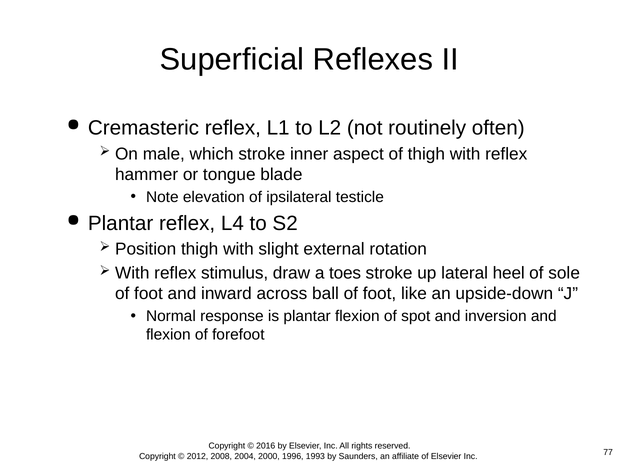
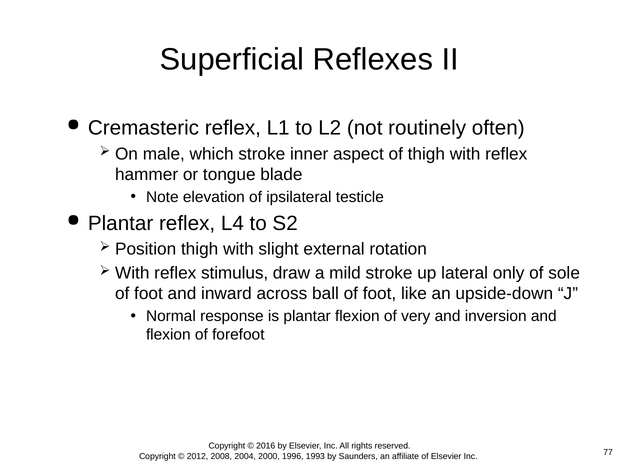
toes: toes -> mild (345, 273)
heel: heel -> only (509, 273)
spot: spot -> very (416, 317)
